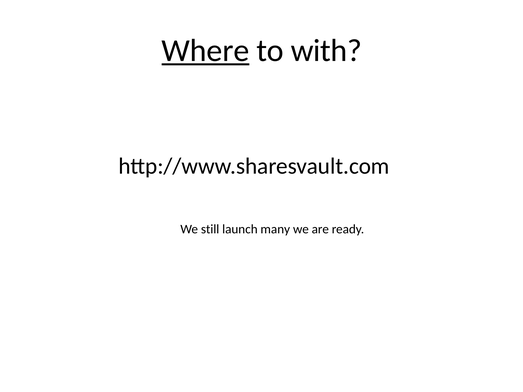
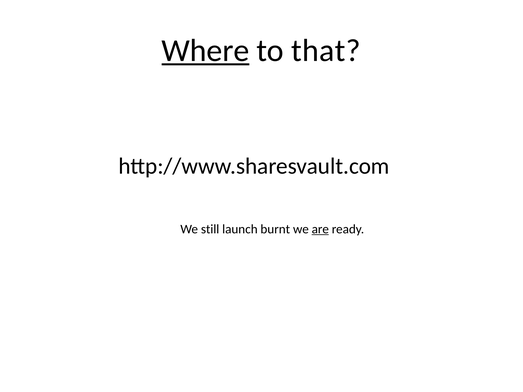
with: with -> that (326, 51)
many: many -> burnt (275, 229)
are underline: none -> present (320, 229)
